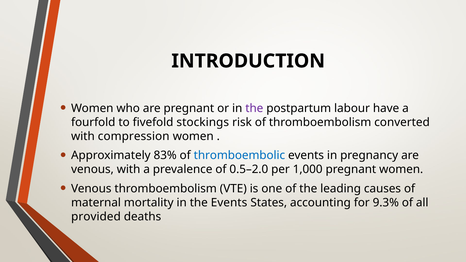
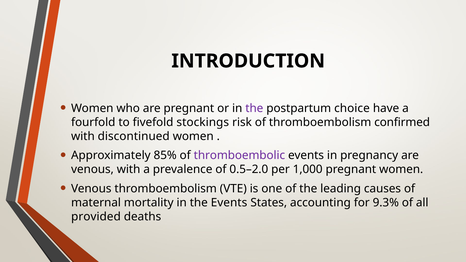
labour: labour -> choice (352, 108)
converted: converted -> confirmed (402, 122)
compression: compression -> discontinued (134, 136)
83%: 83% -> 85% (165, 155)
thromboembolic colour: blue -> purple (239, 155)
